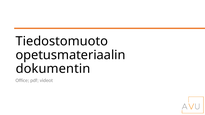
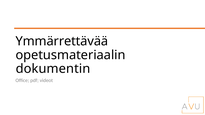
Tiedostomuoto: Tiedostomuoto -> Ymmärrettävää (62, 41)
